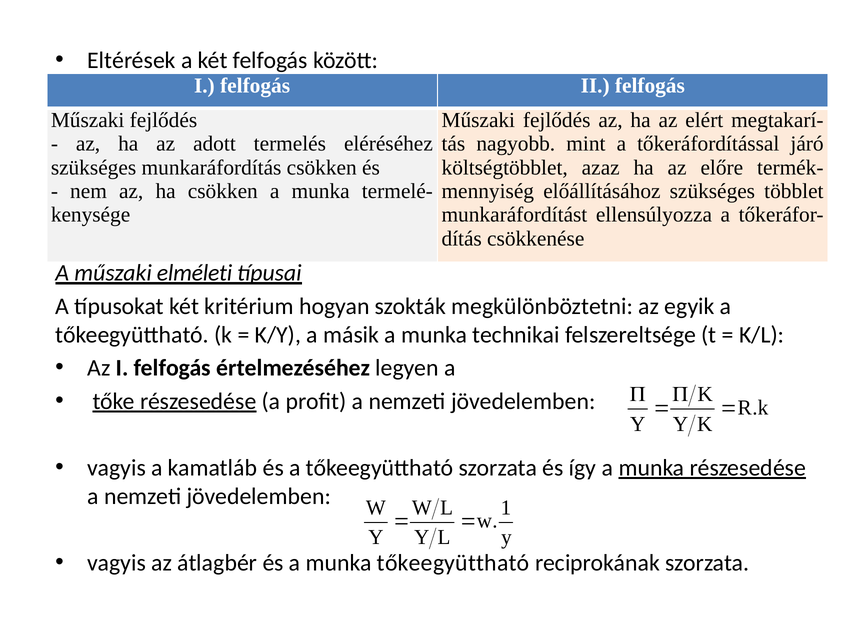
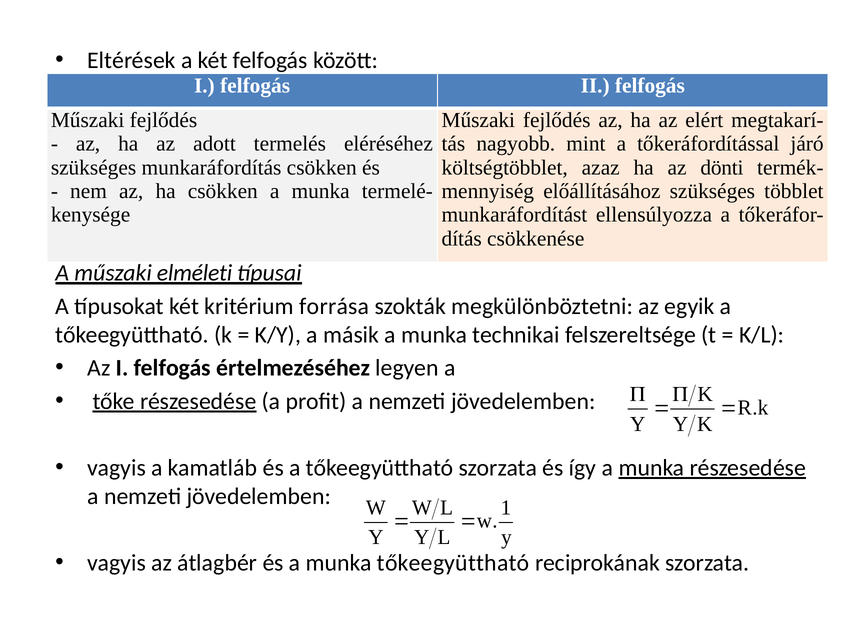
előre: előre -> dönti (722, 168)
hogyan: hogyan -> forrása (334, 306)
